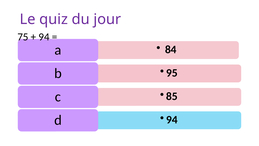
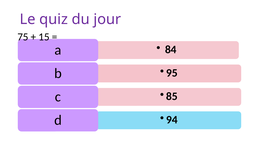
94: 94 -> 15 (44, 37)
